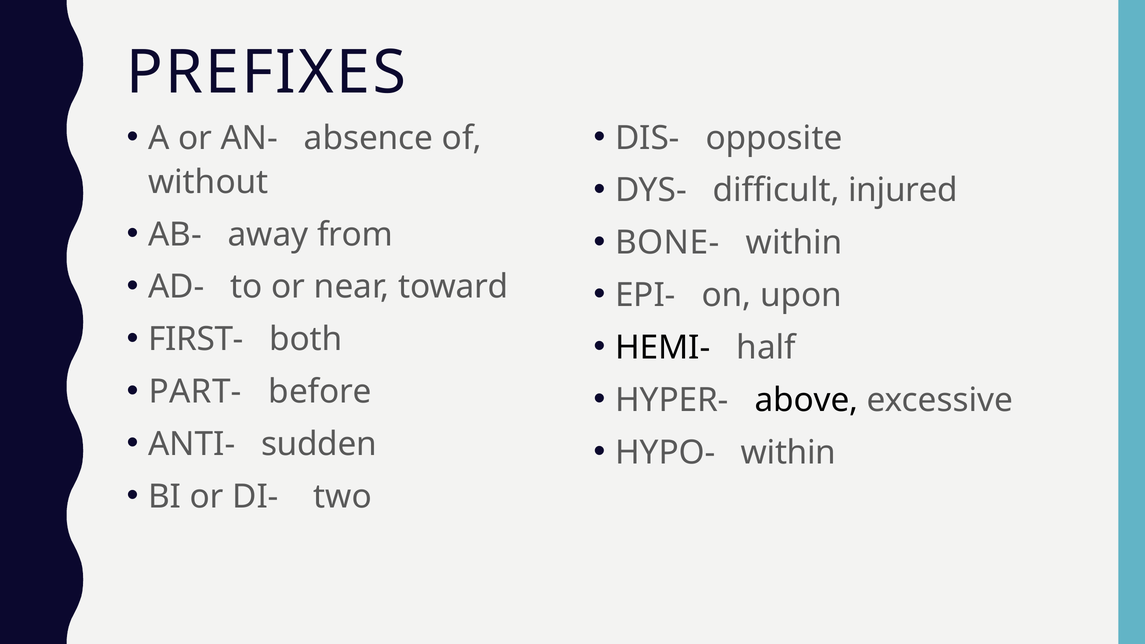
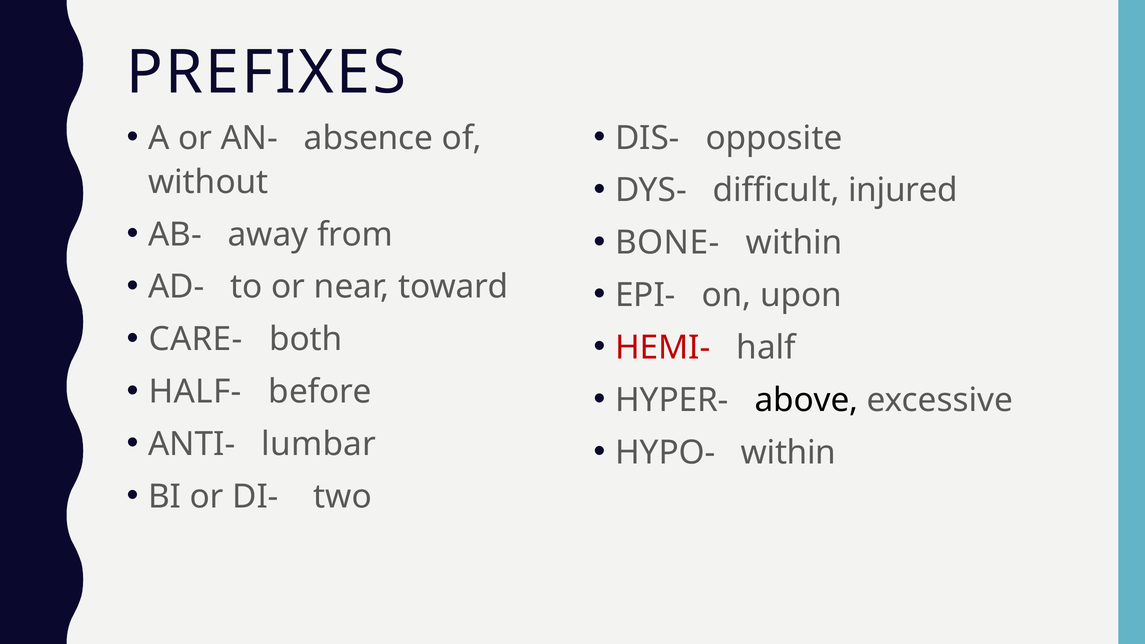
FIRST-: FIRST- -> CARE- (196, 339)
HEMI- colour: black -> red (663, 348)
PART-: PART- -> HALF- (195, 392)
sudden: sudden -> lumbar (319, 444)
